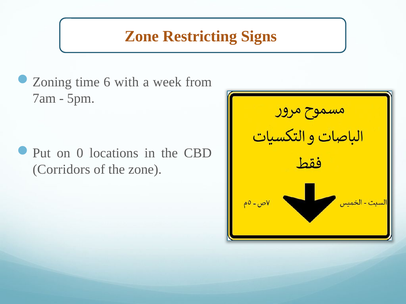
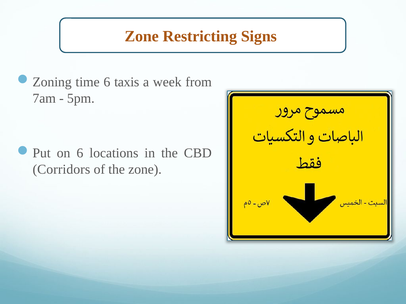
with: with -> taxis (127, 82)
on 0: 0 -> 6 (80, 153)
